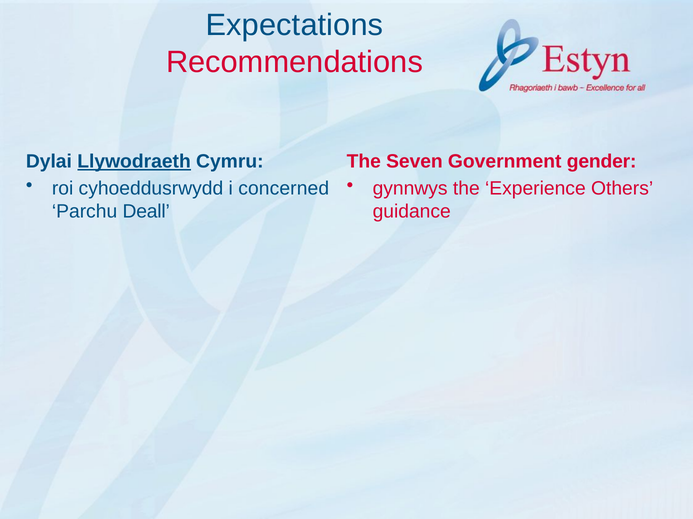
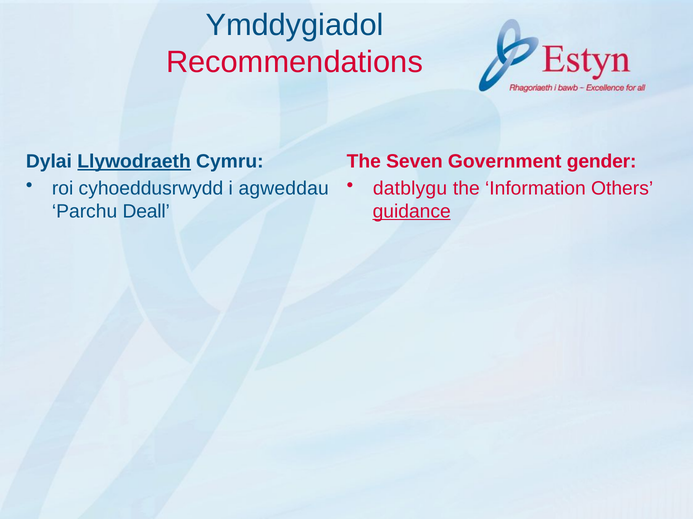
Expectations: Expectations -> Ymddygiadol (295, 25)
gynnwys: gynnwys -> datblygu (410, 189)
Experience: Experience -> Information (535, 189)
concerned: concerned -> agweddau (284, 189)
guidance underline: none -> present (412, 212)
